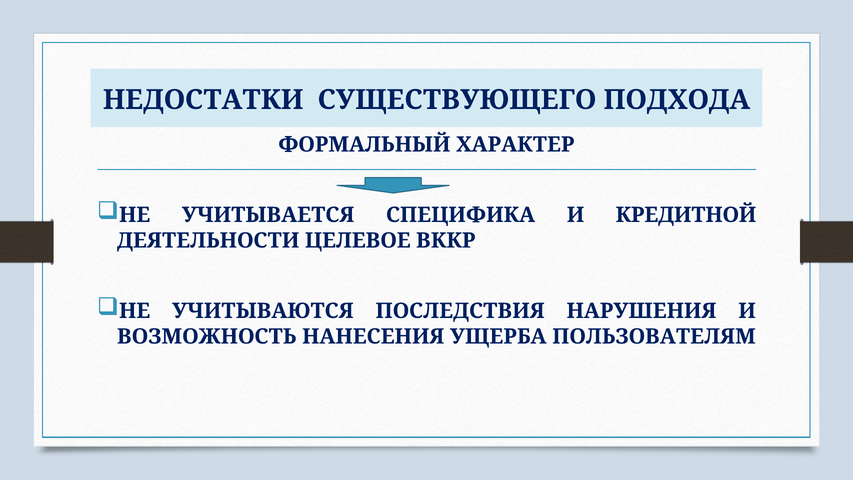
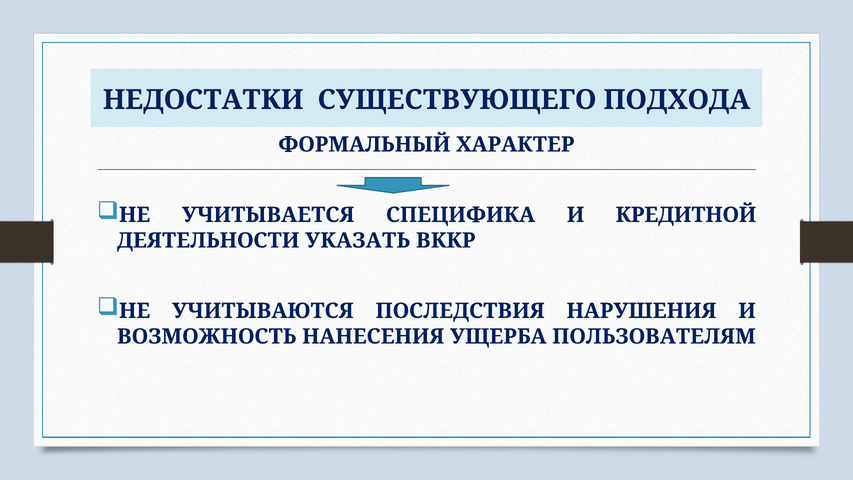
ЦЕЛЕВОЕ: ЦЕЛЕВОЕ -> УКАЗАТЬ (358, 240)
